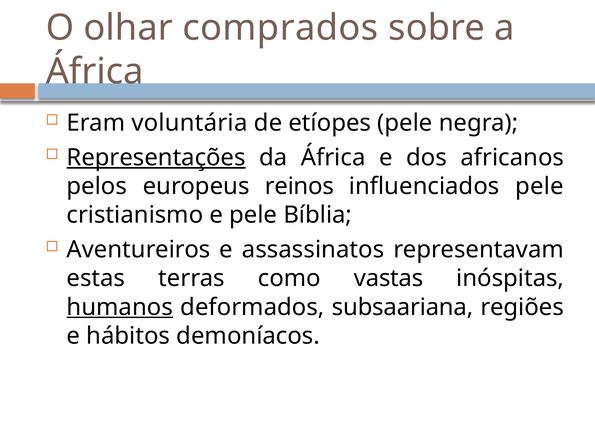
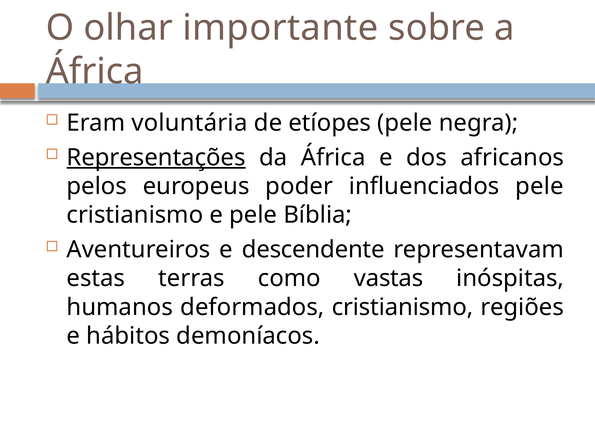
comprados: comprados -> importante (280, 28)
reinos: reinos -> poder (299, 186)
assassinatos: assassinatos -> descendente (313, 250)
humanos underline: present -> none (120, 307)
deformados subsaariana: subsaariana -> cristianismo (402, 307)
